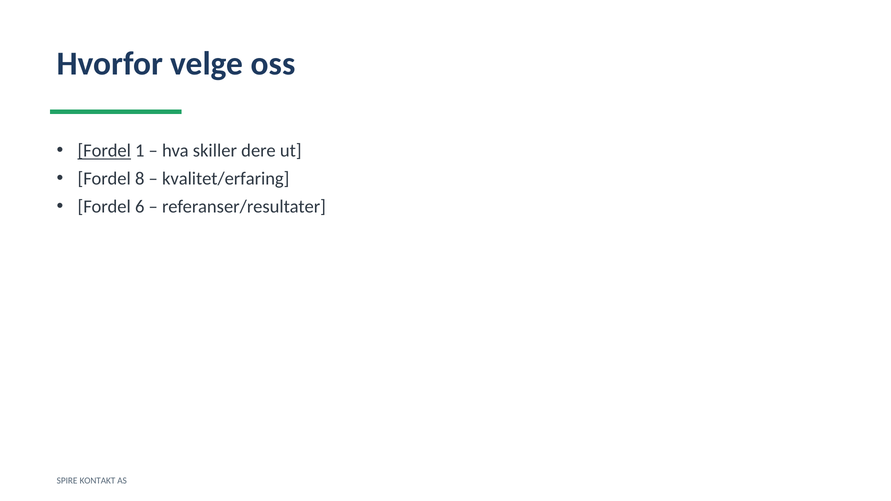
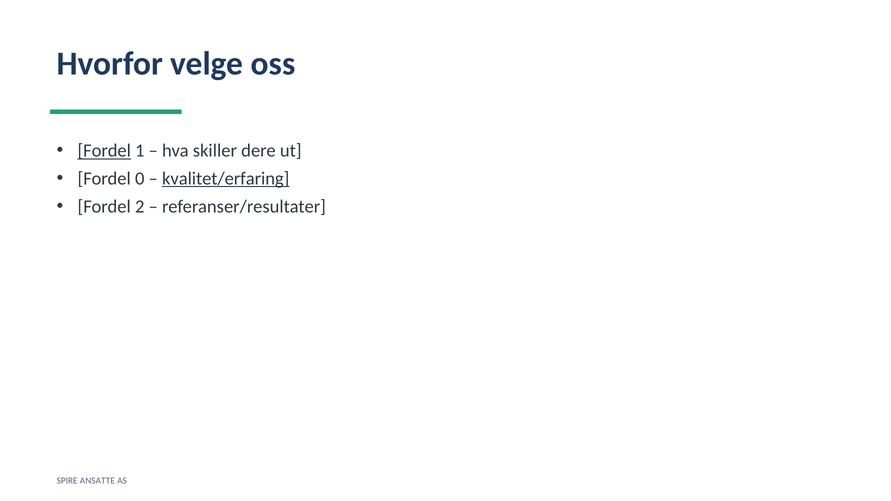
8: 8 -> 0 (140, 179)
kvalitet/erfaring underline: none -> present (226, 179)
6: 6 -> 2 (140, 207)
KONTAKT: KONTAKT -> ANSATTE (97, 481)
